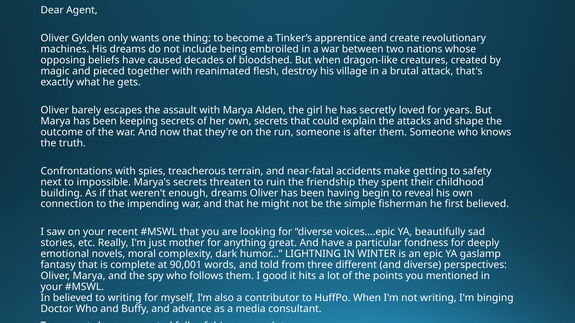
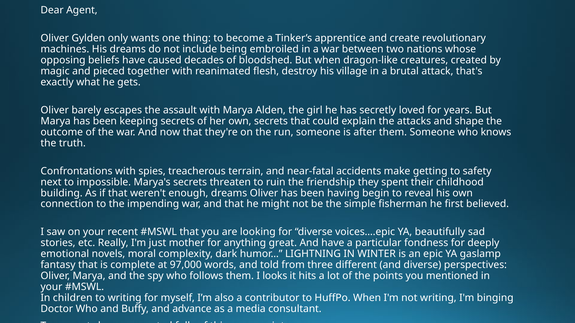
90,001: 90,001 -> 97,000 (186, 265)
good: good -> looks (275, 276)
In believed: believed -> children (73, 298)
